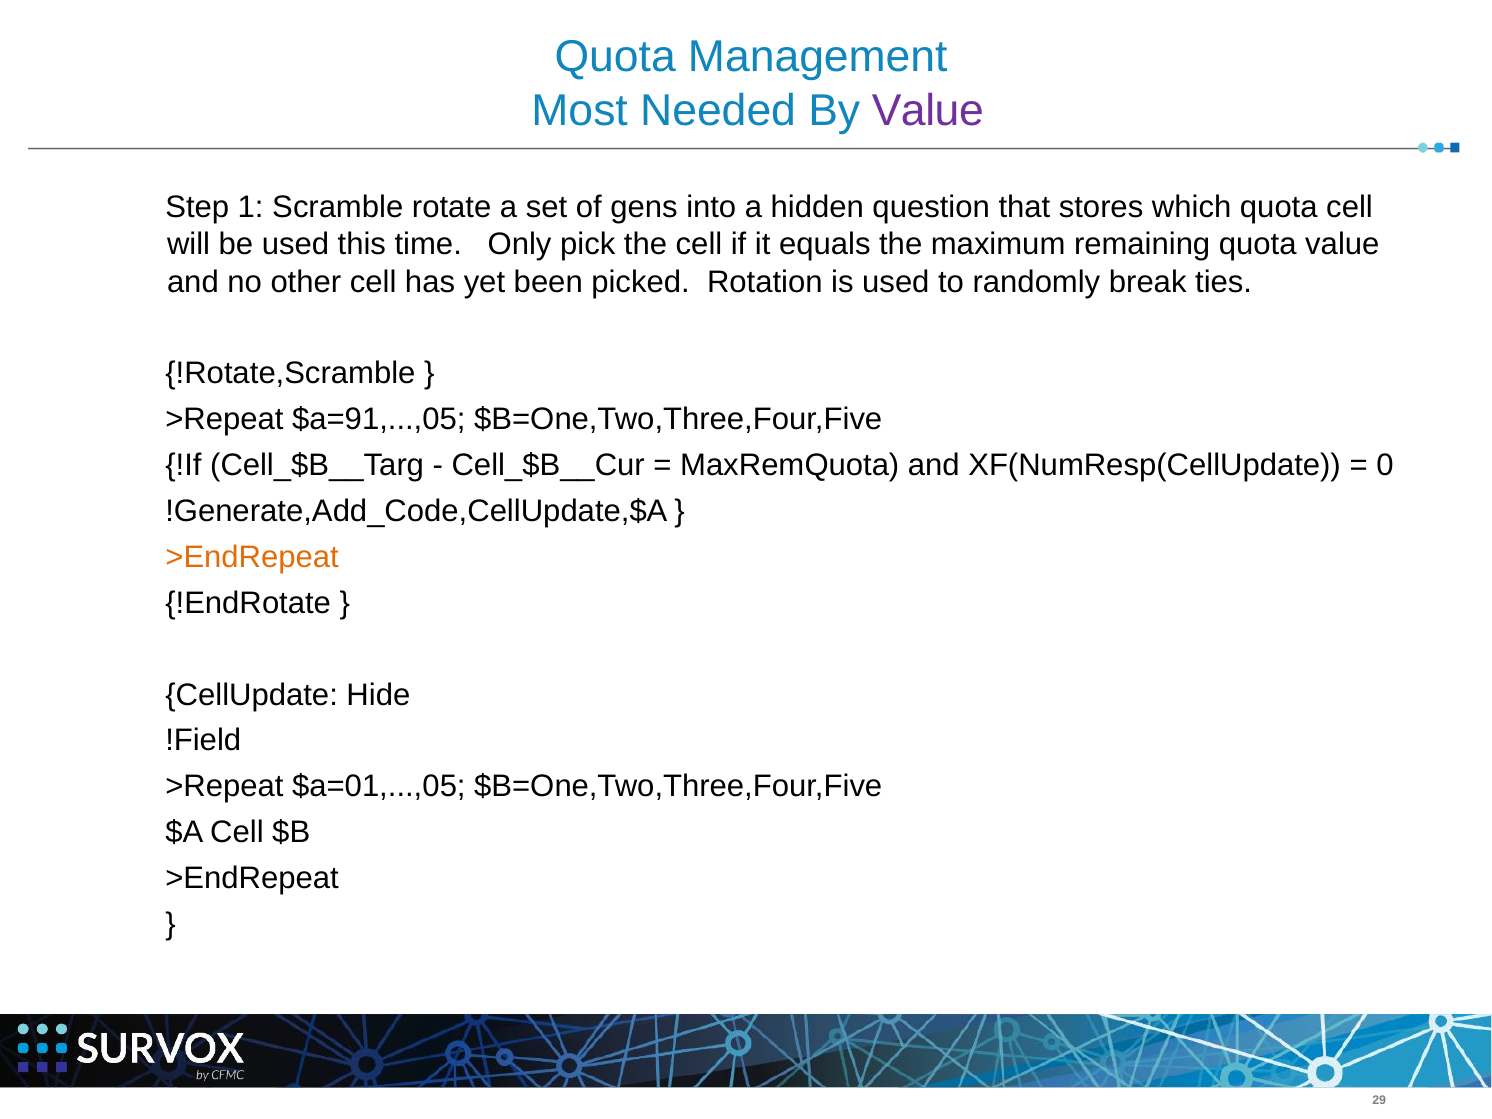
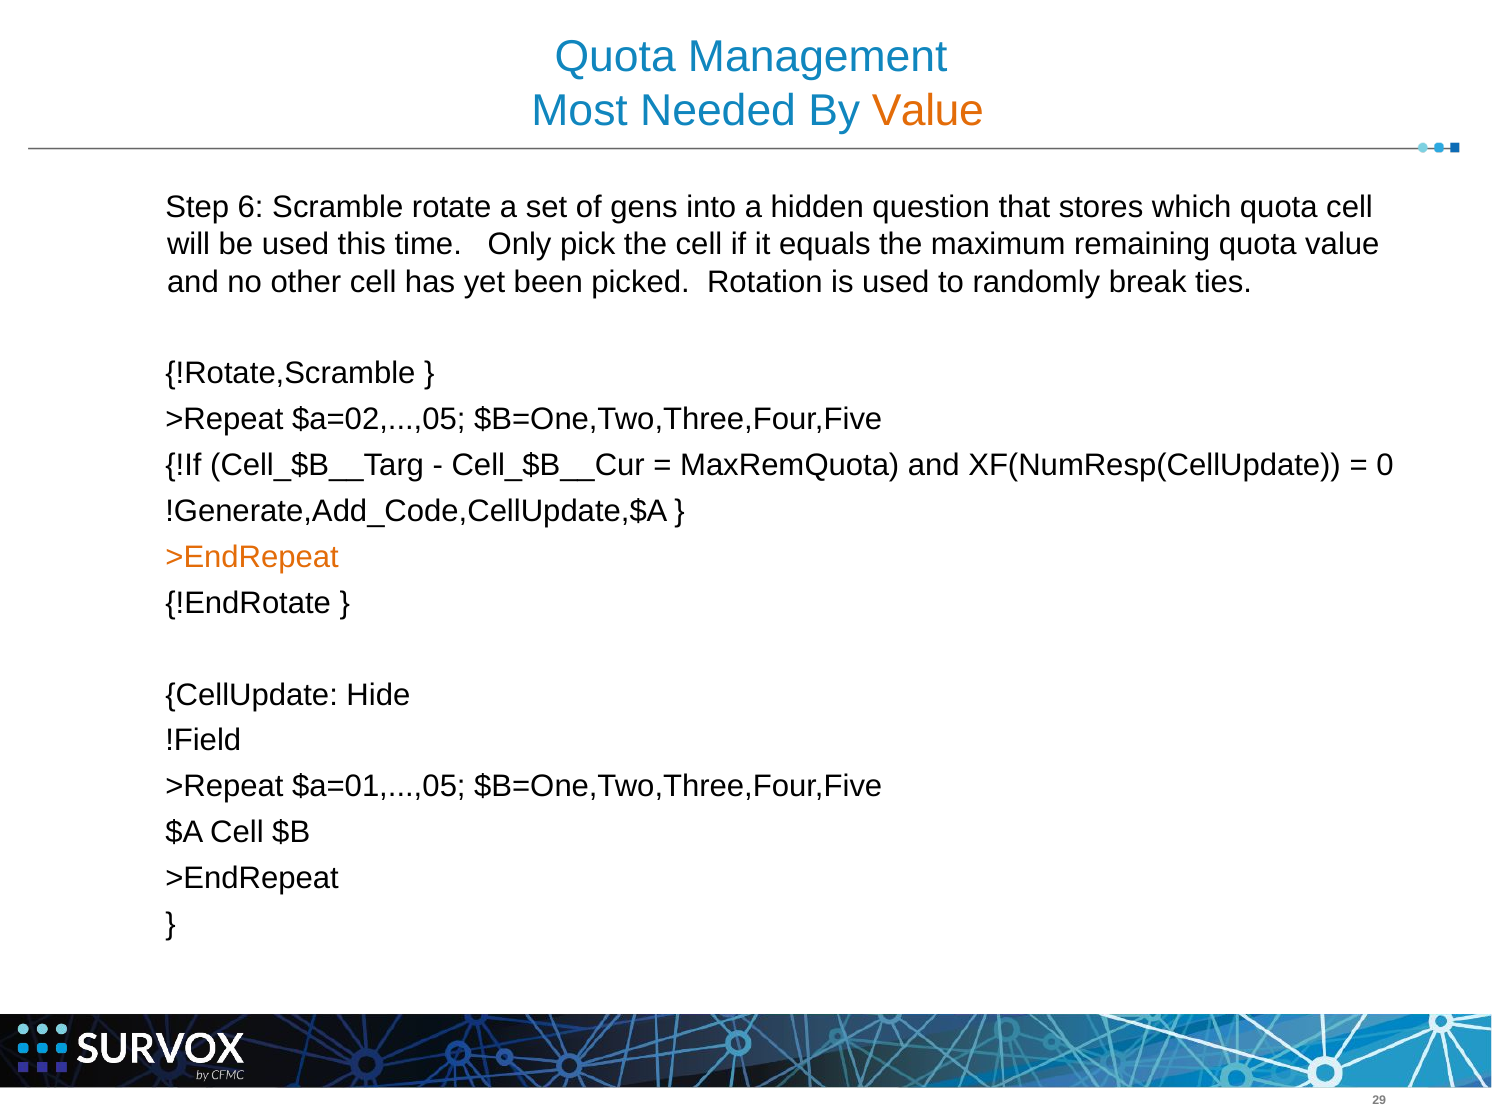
Value colour: purple -> orange (928, 111)
1: 1 -> 6 (251, 207)
$a=91,...,05: $a=91,...,05 -> $a=02,...,05 (379, 420)
